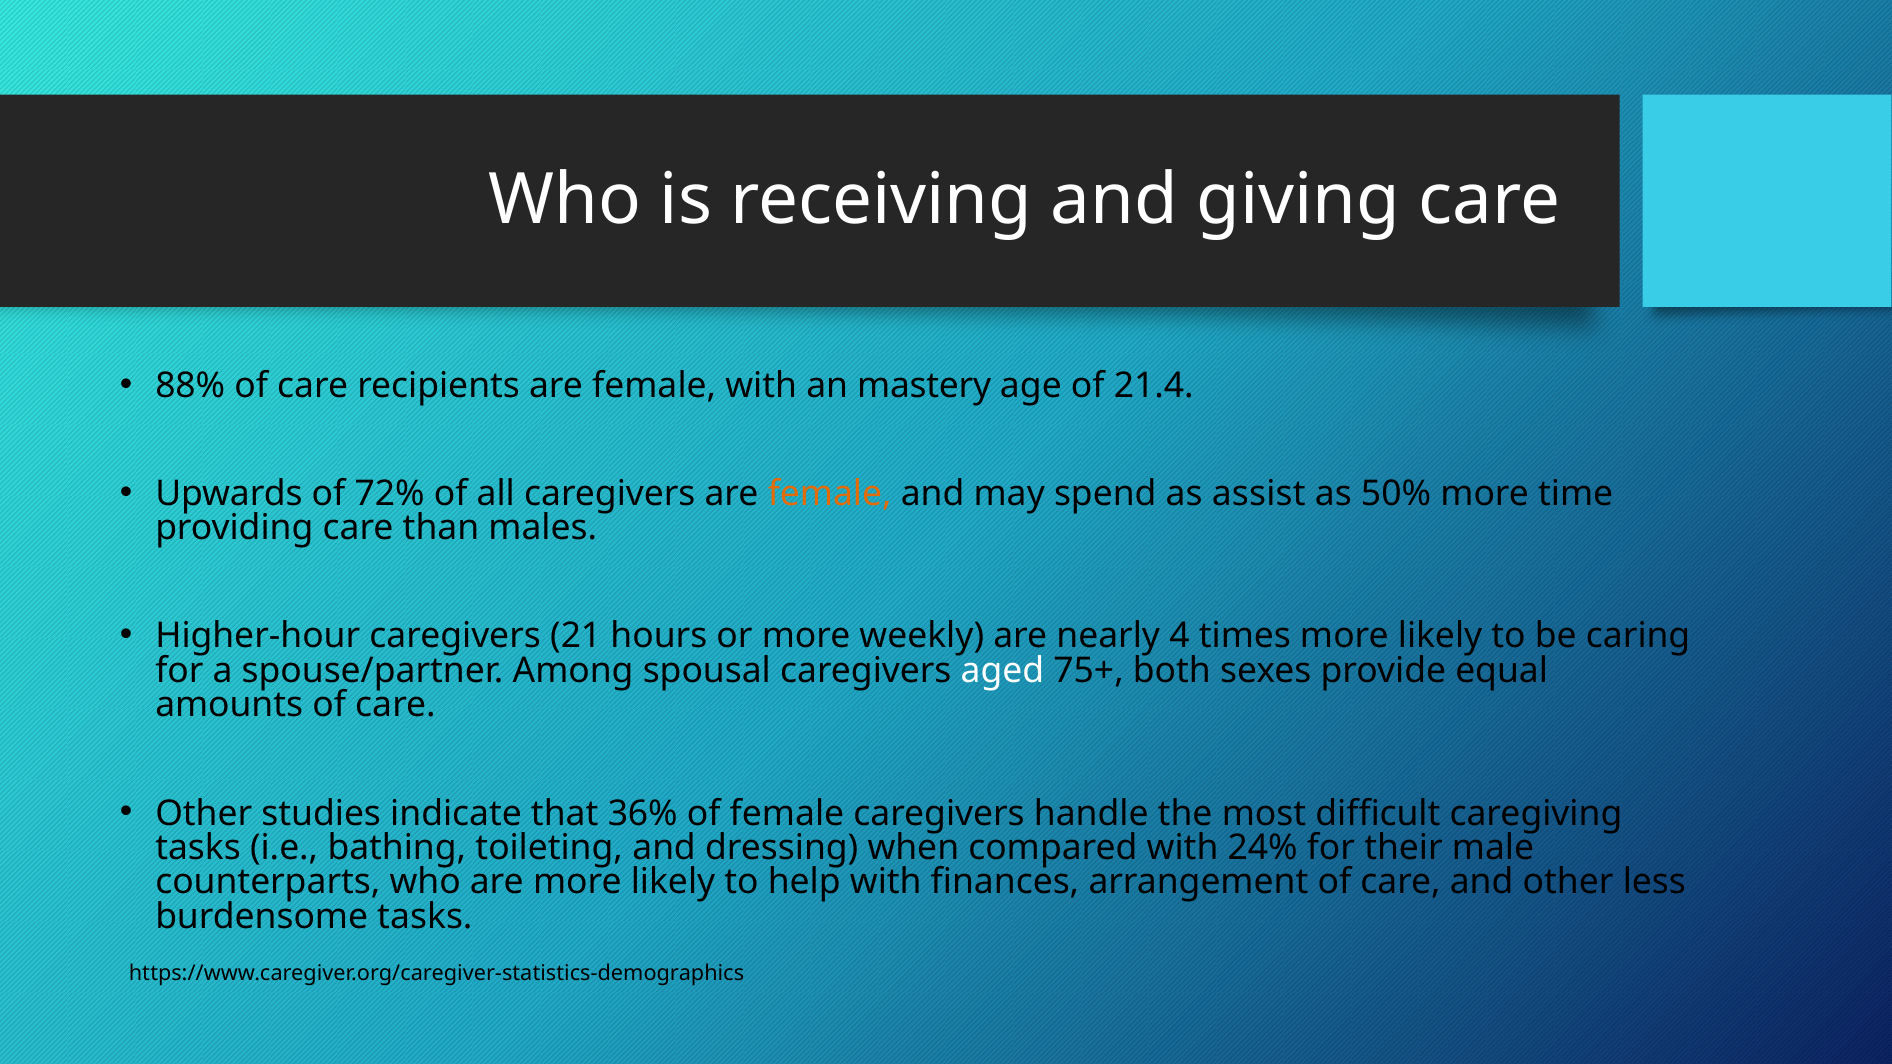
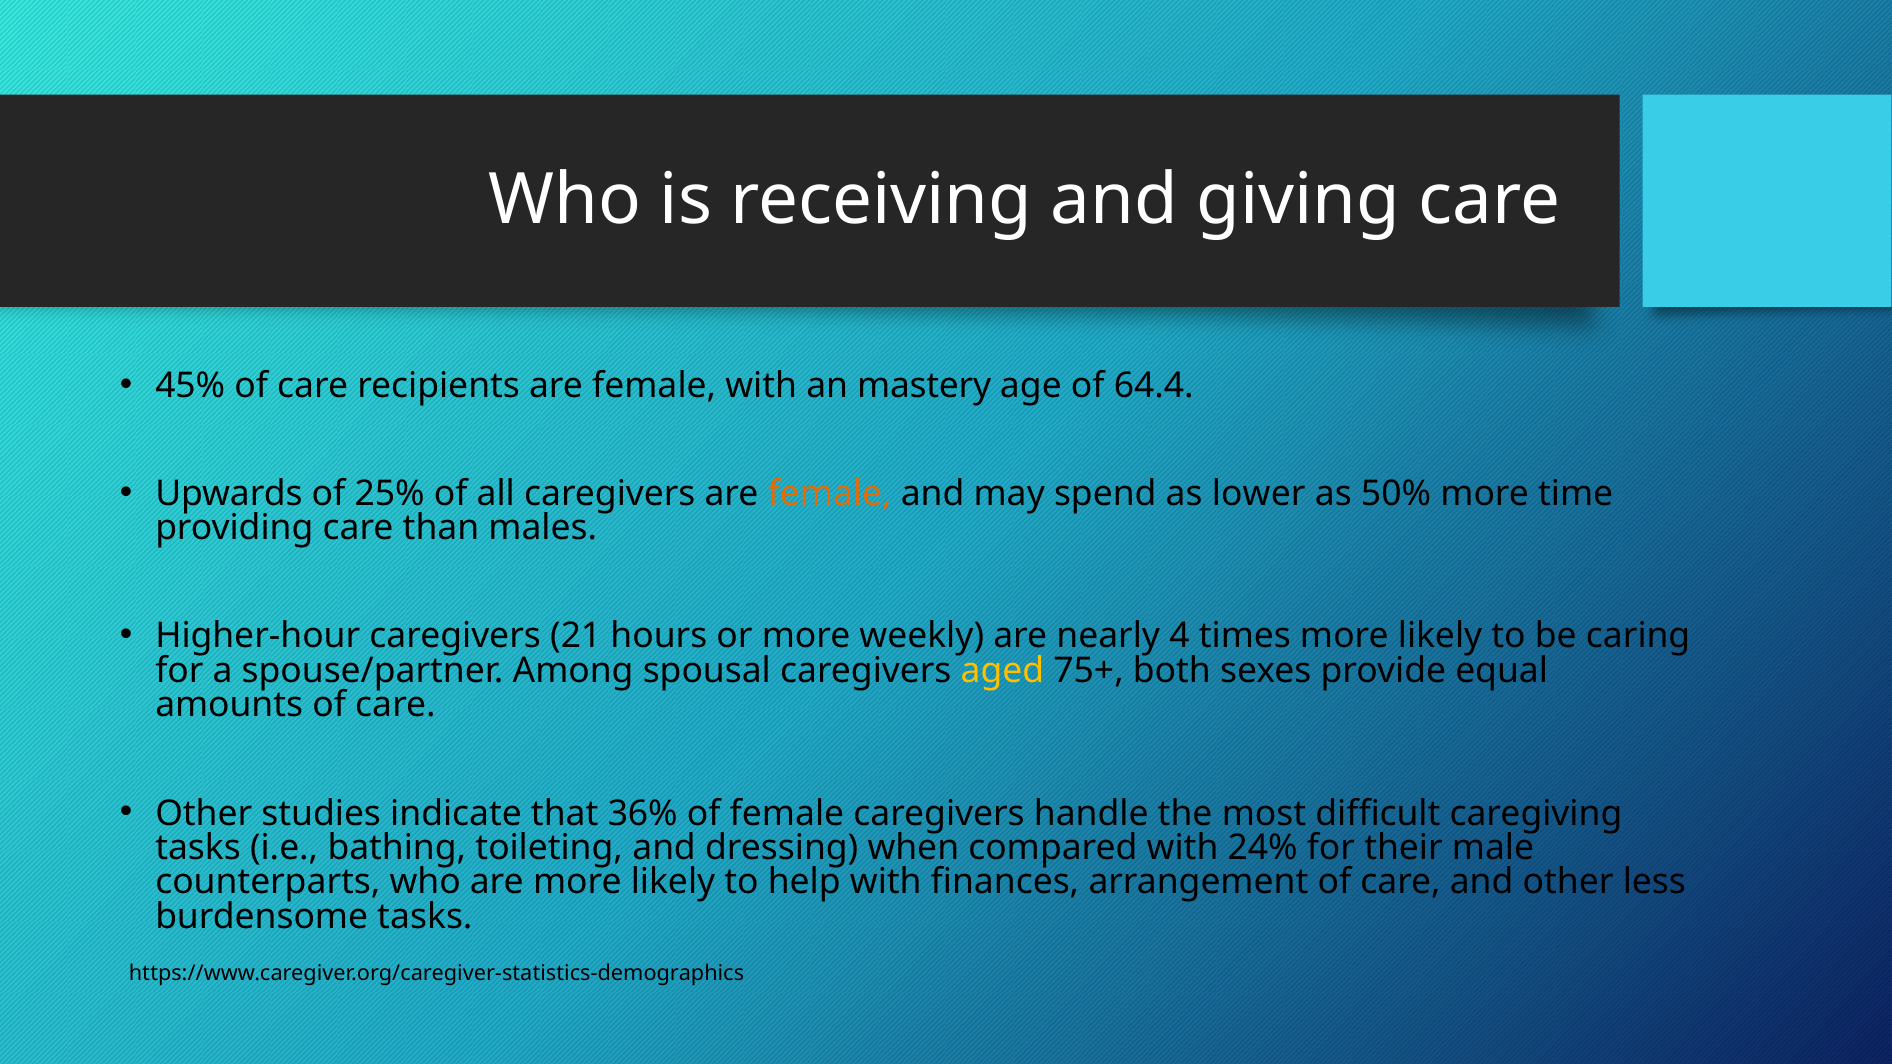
88%: 88% -> 45% (190, 386)
21.4: 21.4 -> 64.4 (1154, 386)
72%: 72% -> 25% (390, 494)
assist: assist -> lower (1259, 494)
aged colour: white -> yellow (1002, 671)
